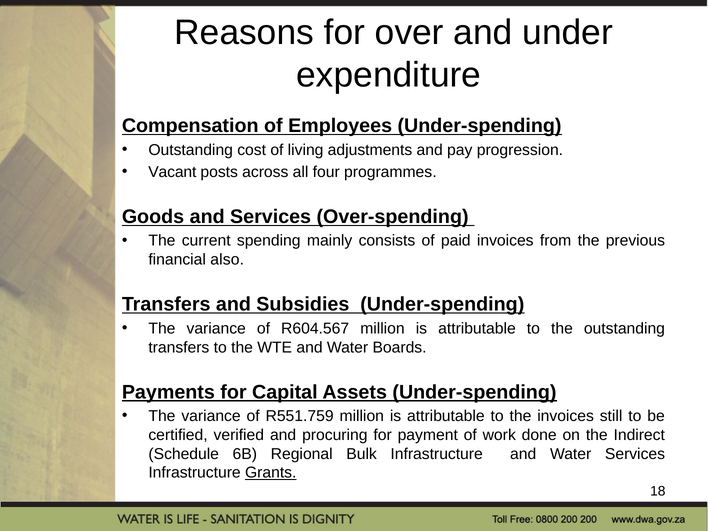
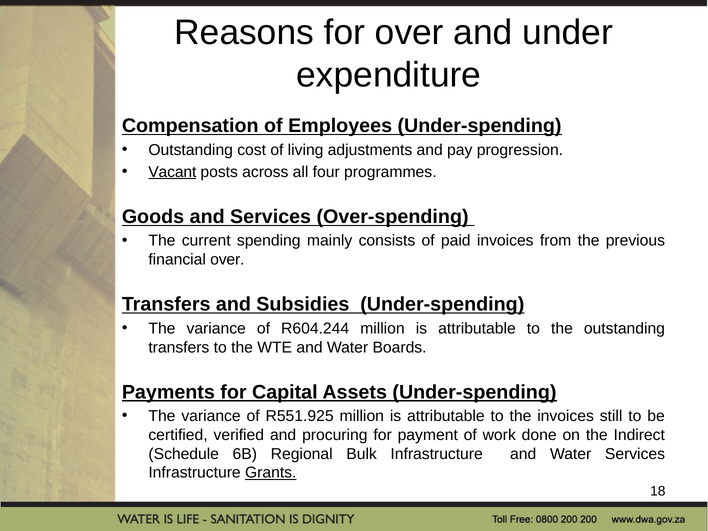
Vacant underline: none -> present (172, 172)
financial also: also -> over (227, 260)
R604.567: R604.567 -> R604.244 (315, 328)
R551.759: R551.759 -> R551.925 (300, 416)
